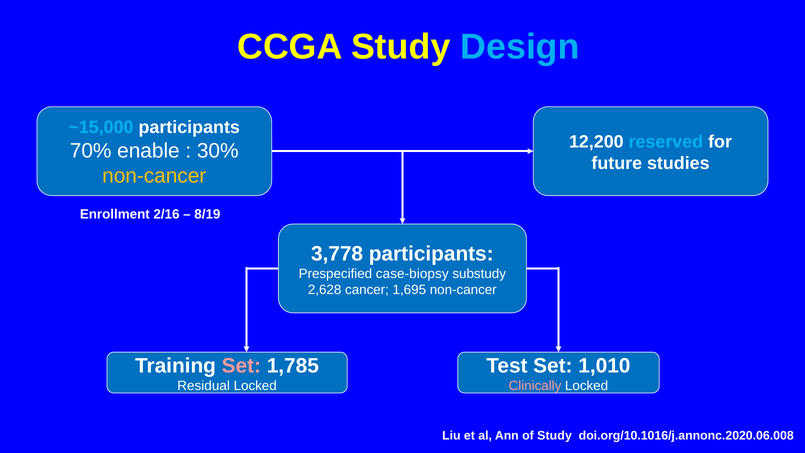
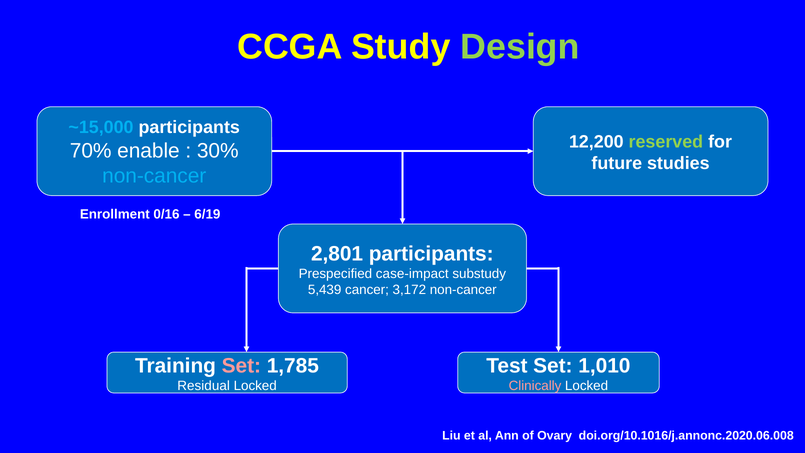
Design colour: light blue -> light green (520, 47)
reserved colour: light blue -> light green (666, 142)
non-cancer colour: yellow -> light blue (154, 176)
2/16: 2/16 -> 0/16 (166, 214)
8/19: 8/19 -> 6/19 (207, 214)
3,778: 3,778 -> 2,801 (337, 254)
case-biopsy: case-biopsy -> case-impact (412, 274)
2,628: 2,628 -> 5,439 (325, 290)
1,695: 1,695 -> 3,172 (409, 290)
of Study: Study -> Ovary (555, 435)
